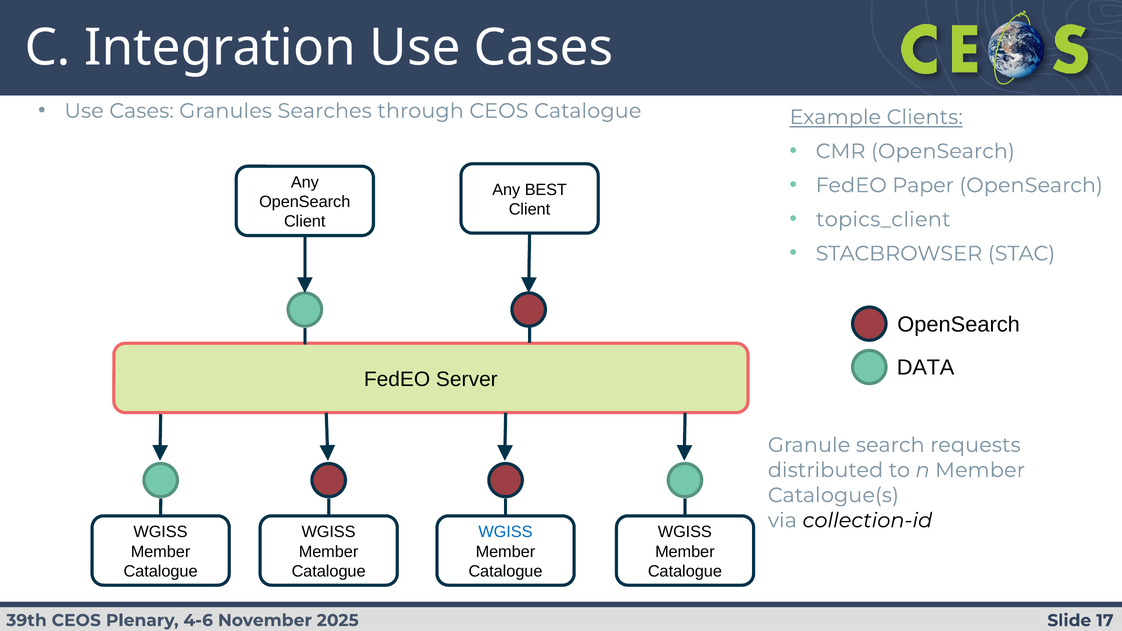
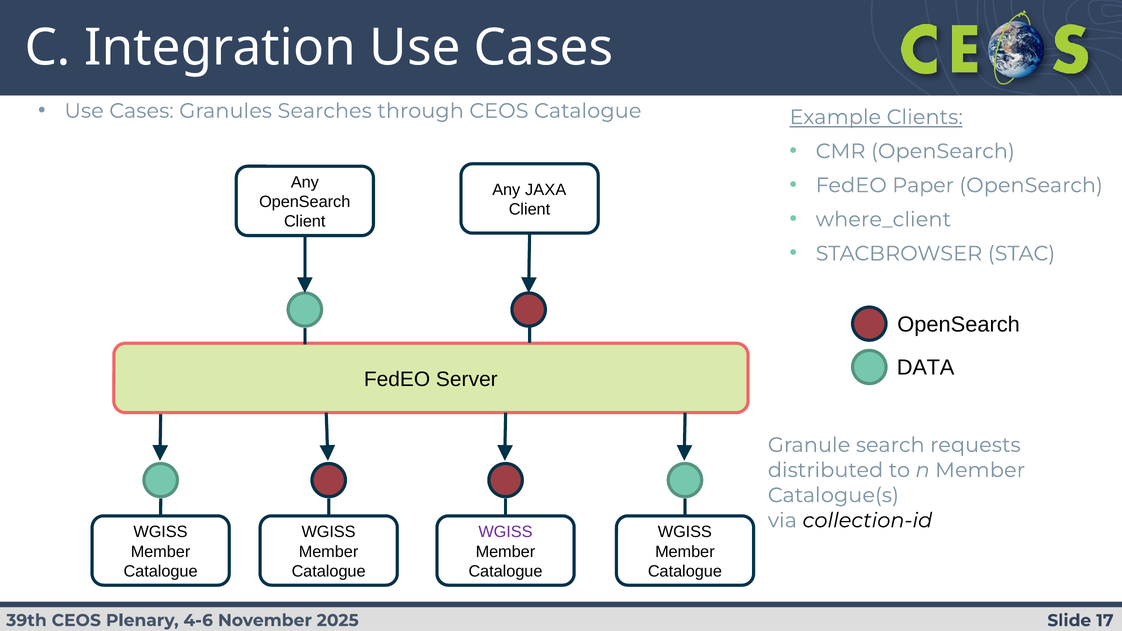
BEST: BEST -> JAXA (546, 190)
topics_client: topics_client -> where_client (883, 219)
WGISS colour: blue -> purple (505, 532)
